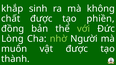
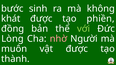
khắp: khắp -> bước (12, 9)
chất: chất -> khát (11, 19)
nhờ colour: light green -> pink (58, 39)
